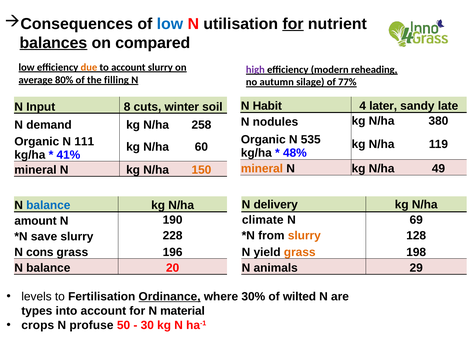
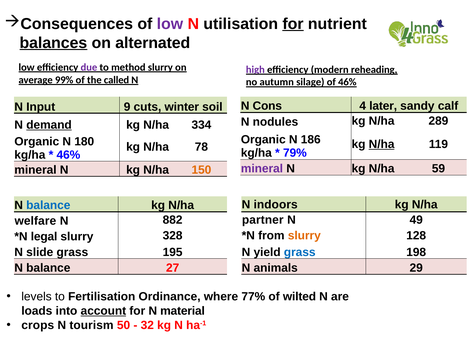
low colour: blue -> purple (170, 24)
compared: compared -> alternated (153, 43)
due colour: orange -> purple (89, 67)
to account: account -> method (128, 67)
80%: 80% -> 99% (64, 80)
filling: filling -> called (117, 80)
of 77%: 77% -> 46% (347, 82)
Habit: Habit -> Cons (267, 106)
late: late -> calf (448, 106)
8: 8 -> 9 (127, 107)
380: 380 -> 289 (438, 121)
demand underline: none -> present (49, 125)
258: 258 -> 334 (201, 125)
535: 535 -> 186 (311, 140)
111: 111 -> 180 (84, 142)
N/ha underline: none -> present (382, 144)
60: 60 -> 78 (201, 147)
48%: 48% -> 79% (295, 153)
41%: 41% -> 46% (68, 155)
mineral colour: orange -> purple (262, 169)
49: 49 -> 59 (438, 169)
delivery: delivery -> indoors (276, 205)
climate: climate -> partner (263, 220)
69: 69 -> 49 (416, 220)
amount: amount -> welfare (35, 221)
190: 190 -> 882 (173, 220)
save: save -> legal (44, 237)
228: 228 -> 328 (173, 236)
cons: cons -> slide (40, 252)
196: 196 -> 195 (173, 252)
grass colour: orange -> blue (300, 252)
20: 20 -> 27 (173, 268)
Ordinance underline: present -> none (170, 297)
30%: 30% -> 77% (253, 297)
types: types -> loads (37, 311)
account underline: none -> present (103, 311)
profuse: profuse -> tourism (91, 325)
30: 30 -> 32 (147, 325)
